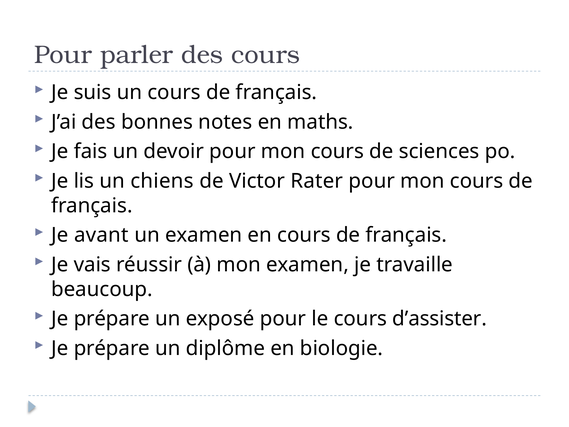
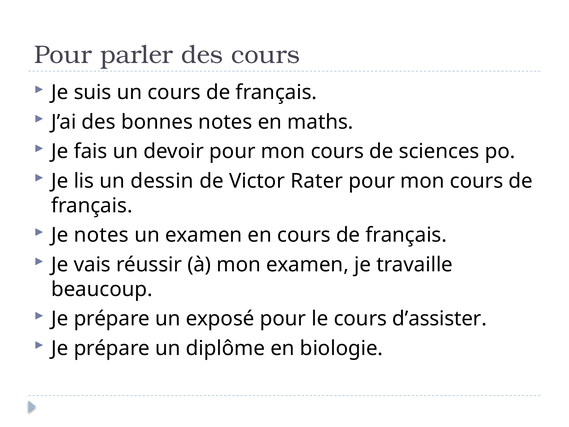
chiens: chiens -> dessin (162, 181)
Je avant: avant -> notes (101, 235)
